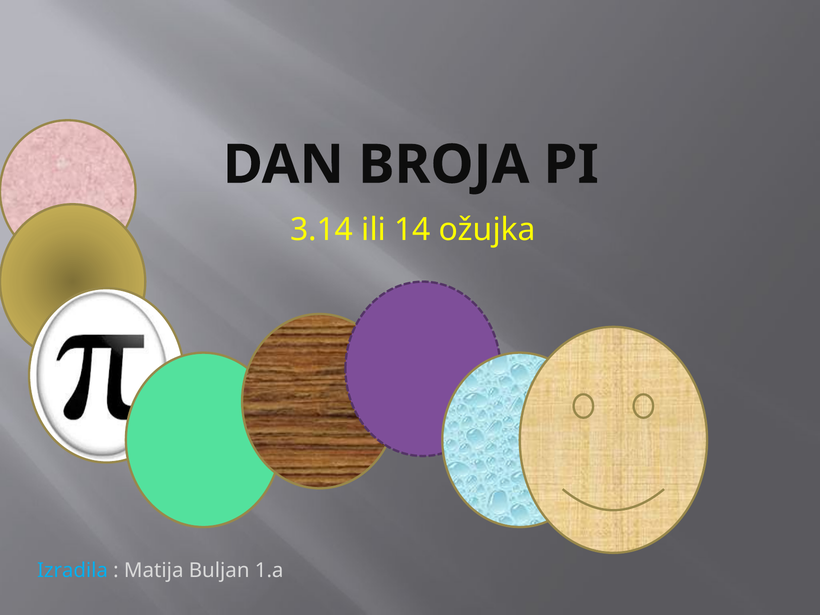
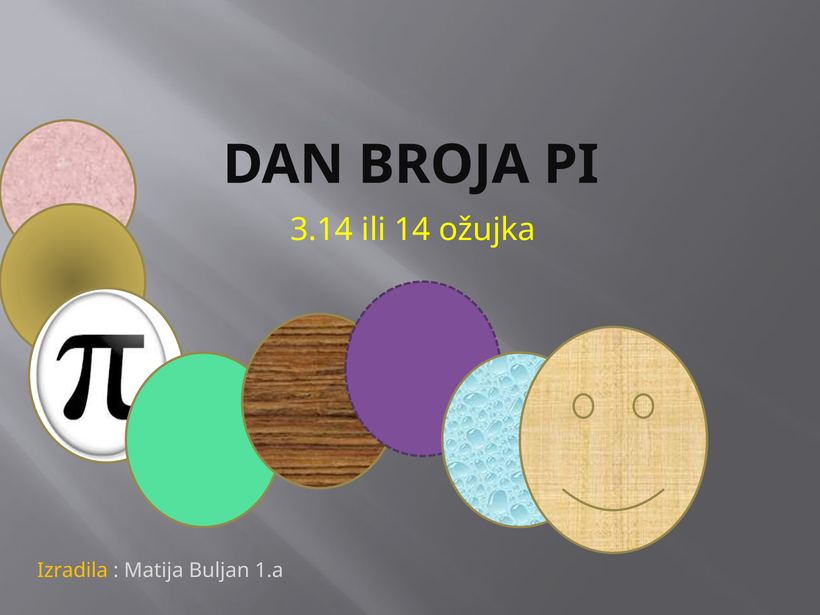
Izradila colour: light blue -> yellow (73, 571)
